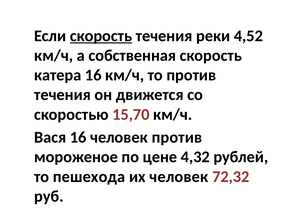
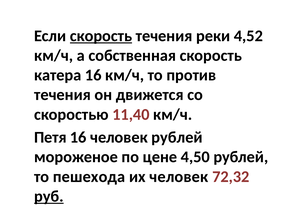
15,70: 15,70 -> 11,40 (131, 114)
Вася: Вася -> Петя (50, 137)
человек против: против -> рублей (177, 137)
4,32: 4,32 -> 4,50 (195, 157)
руб underline: none -> present (49, 196)
